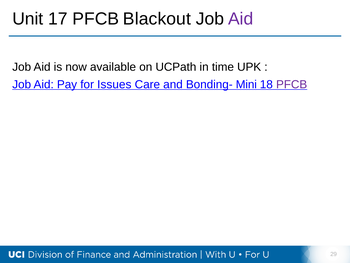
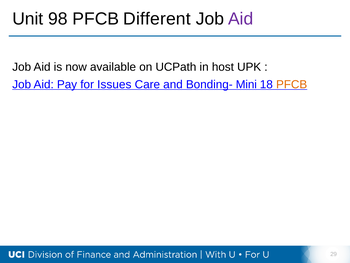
17: 17 -> 98 (58, 19)
Blackout: Blackout -> Different (157, 19)
time: time -> host (223, 67)
PFCB colour: purple -> orange (292, 84)
